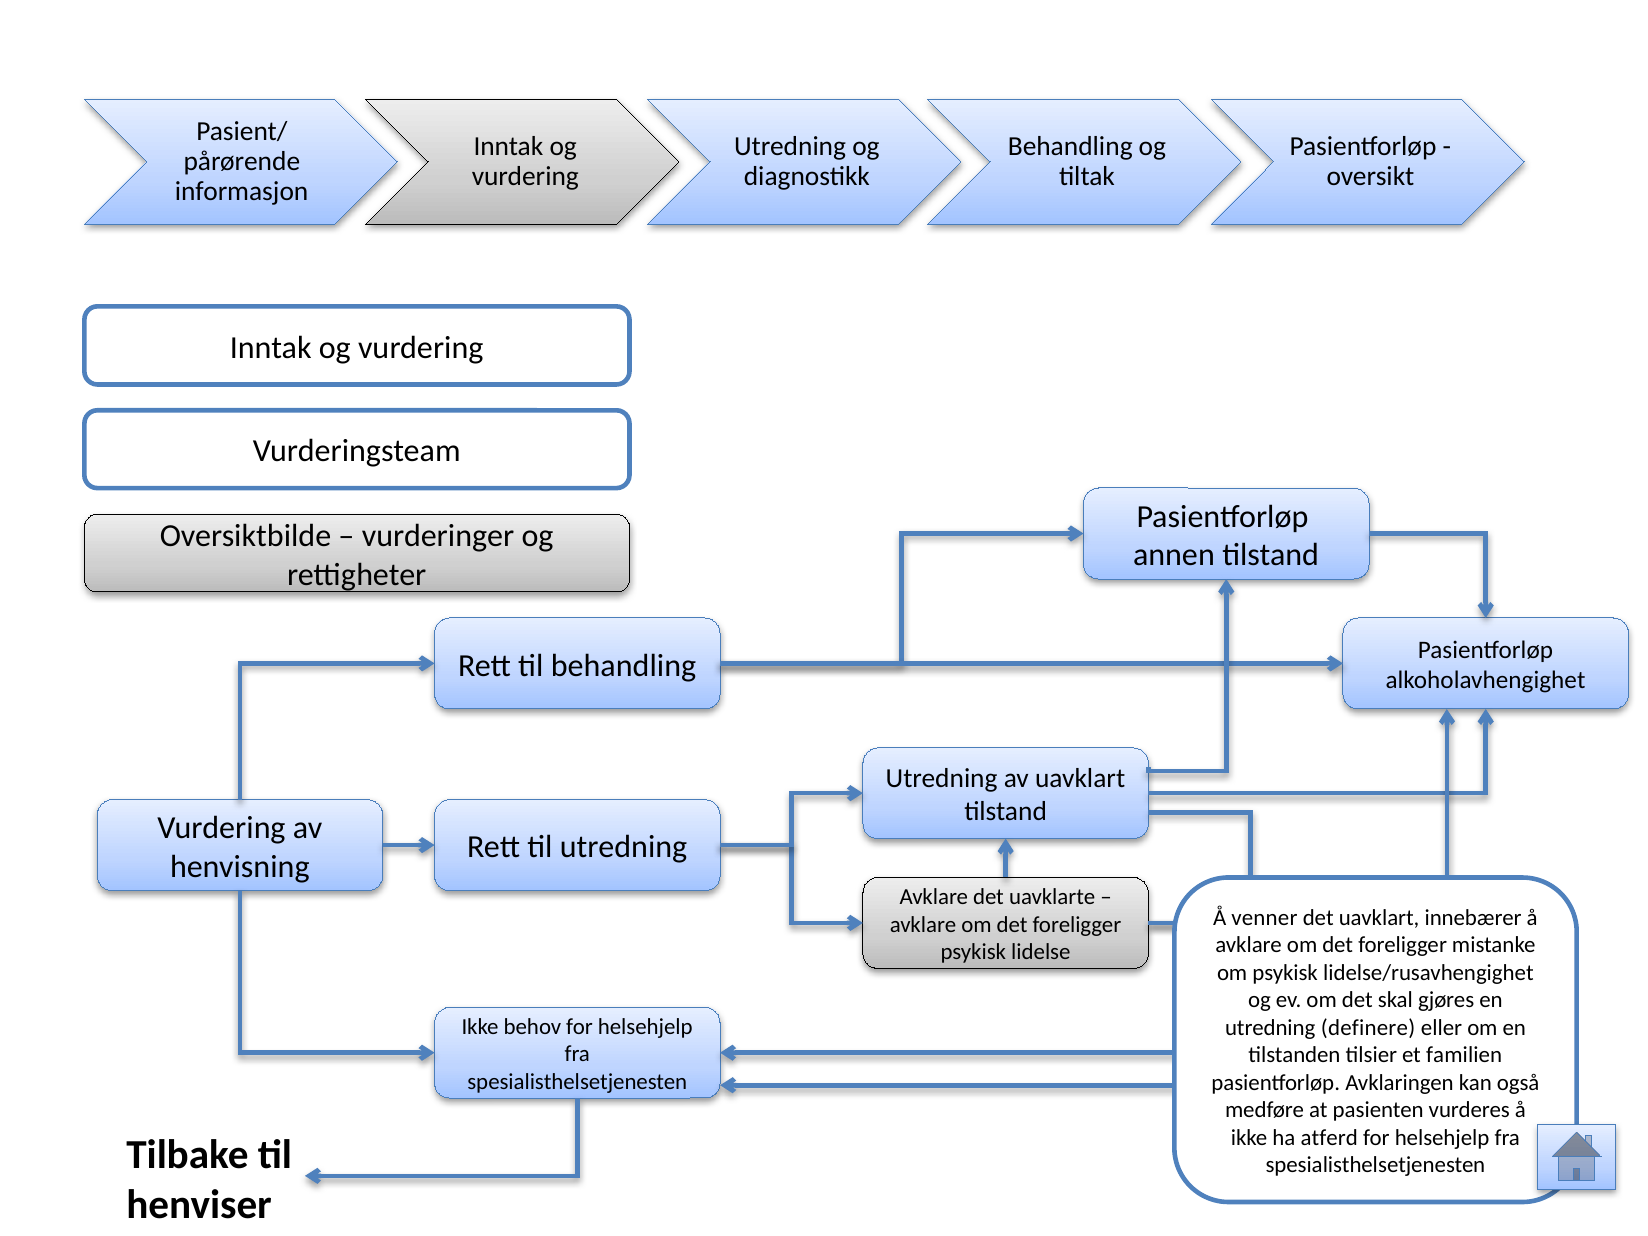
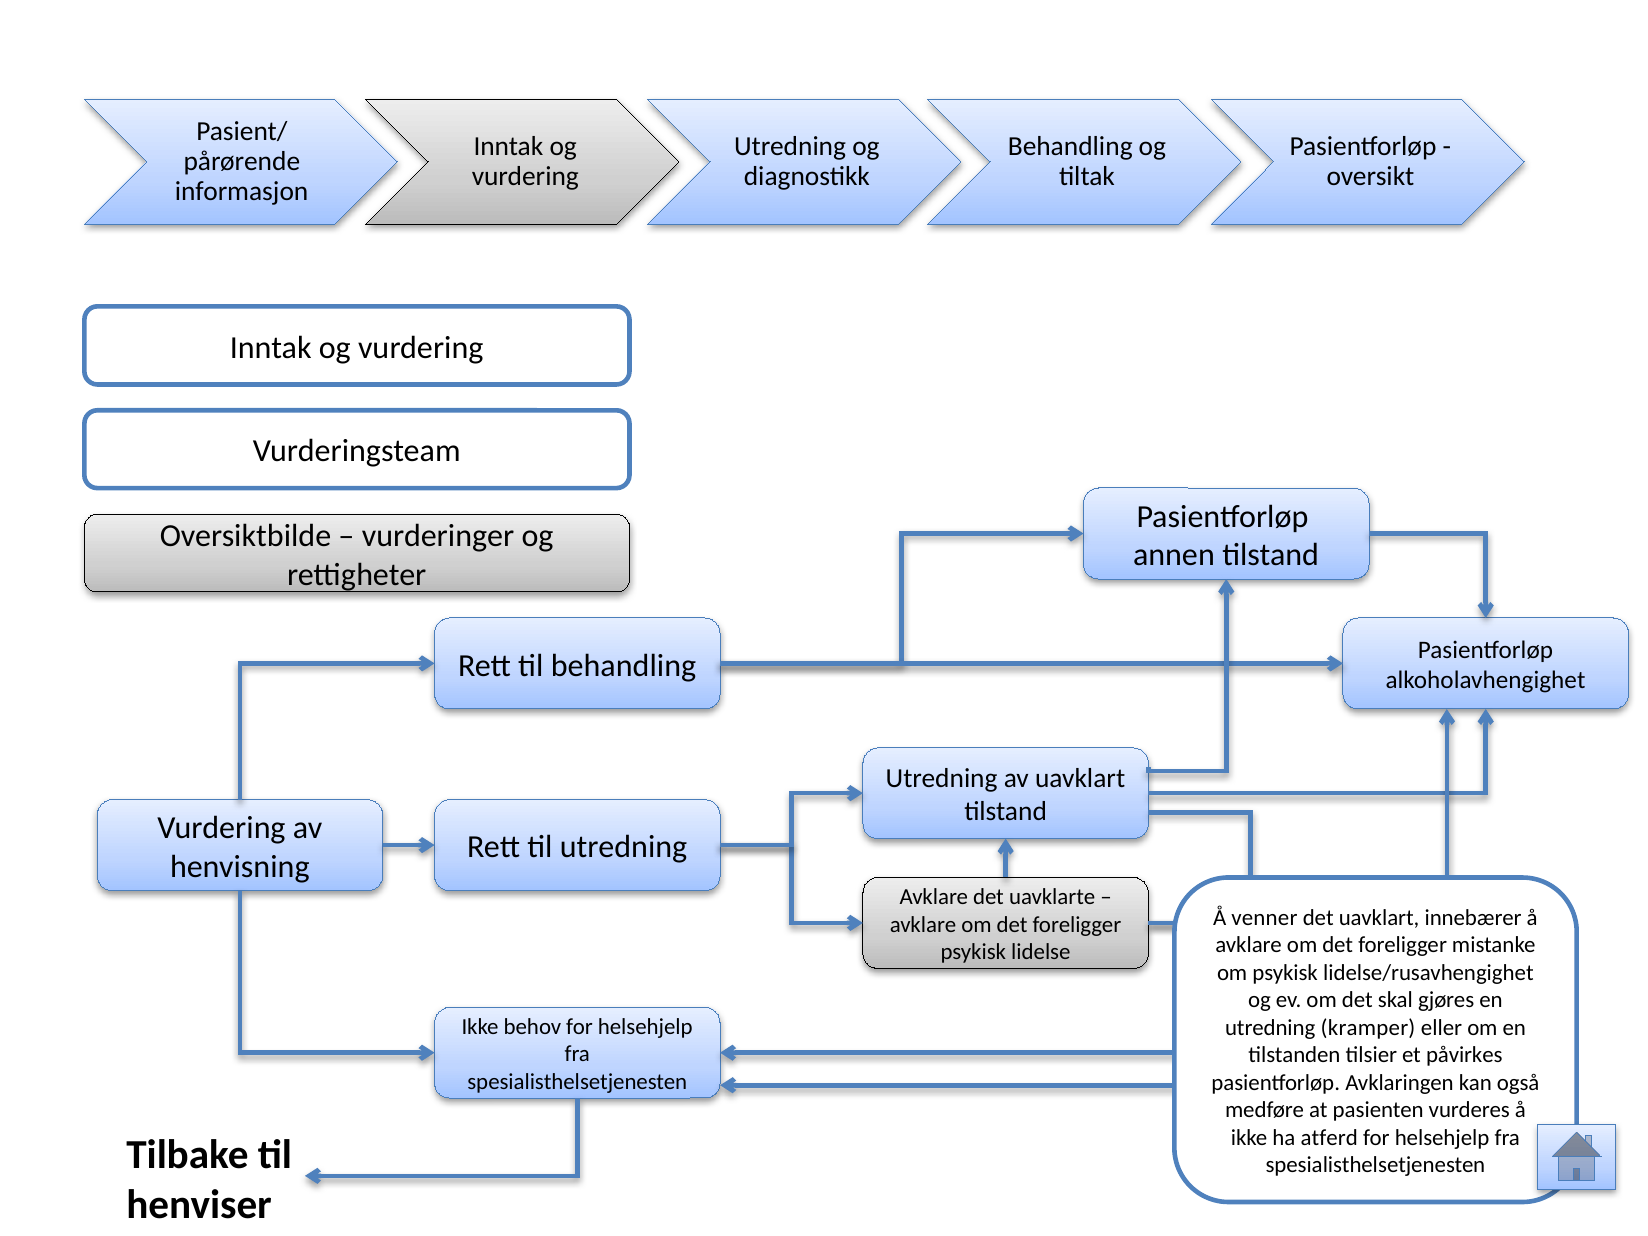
definere: definere -> kramper (1368, 1028)
familien: familien -> påvirkes (1464, 1055)
